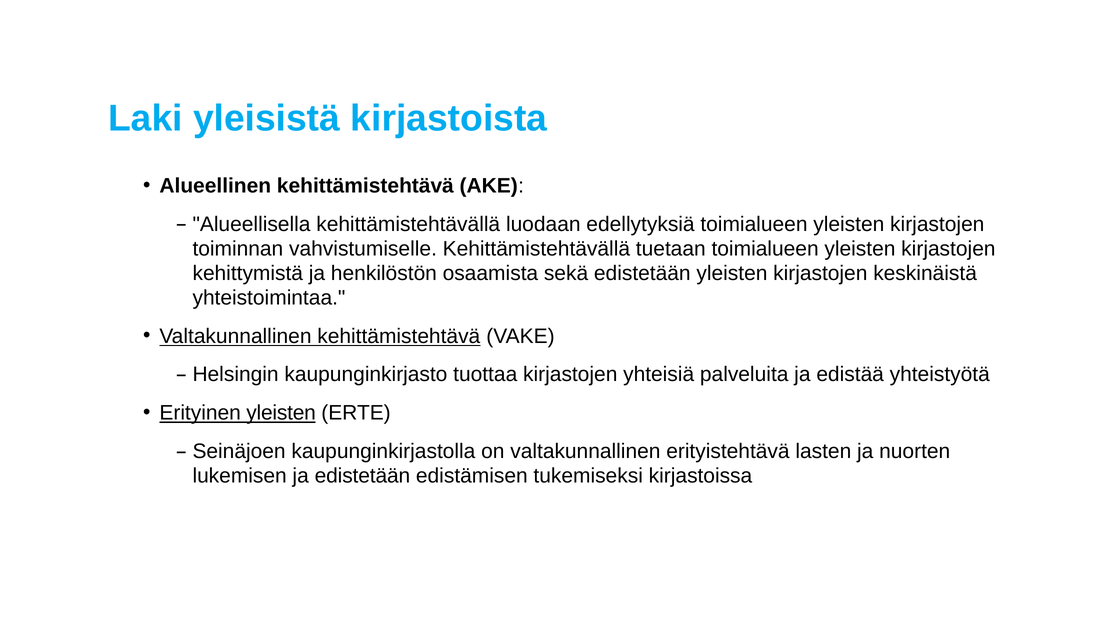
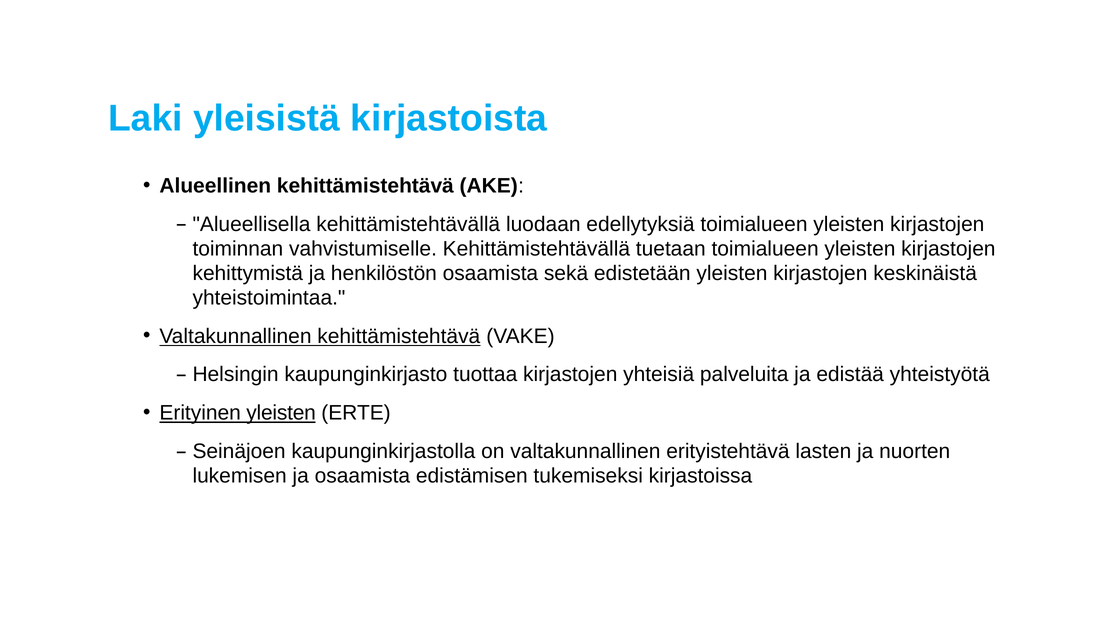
ja edistetään: edistetään -> osaamista (362, 476)
